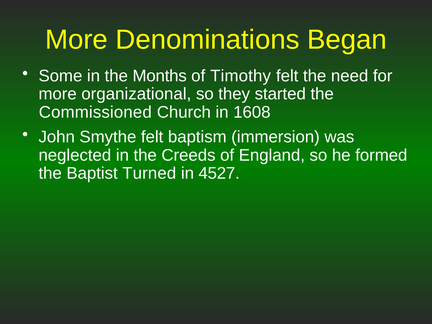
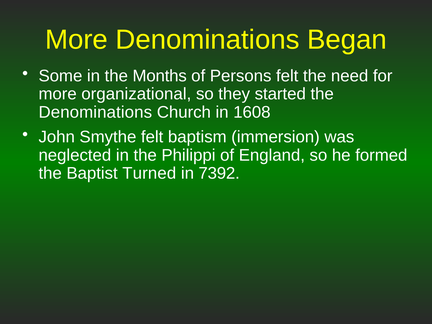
Timothy: Timothy -> Persons (241, 76)
Commissioned: Commissioned -> Denominations (95, 112)
Creeds: Creeds -> Philippi (188, 155)
4527: 4527 -> 7392 (219, 173)
